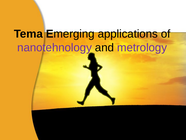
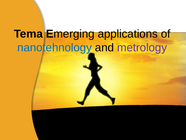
nanotehnology colour: purple -> blue (55, 47)
